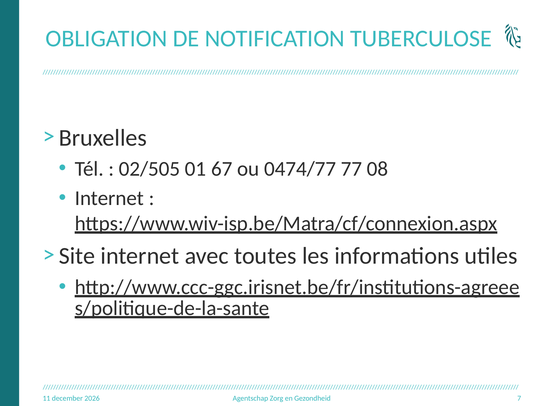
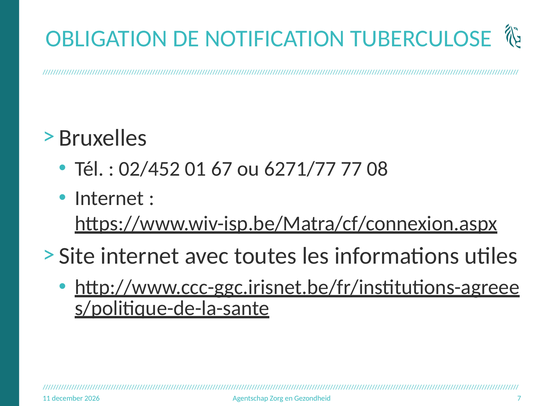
02/505: 02/505 -> 02/452 (150, 169)
0474/77: 0474/77 -> 6271/77 (300, 169)
